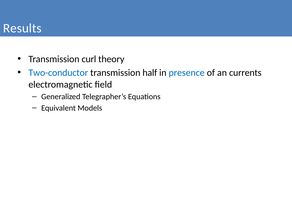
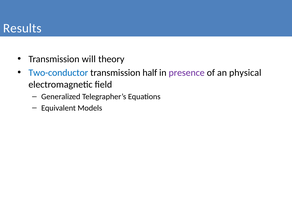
curl: curl -> will (89, 59)
presence colour: blue -> purple (187, 73)
currents: currents -> physical (245, 73)
